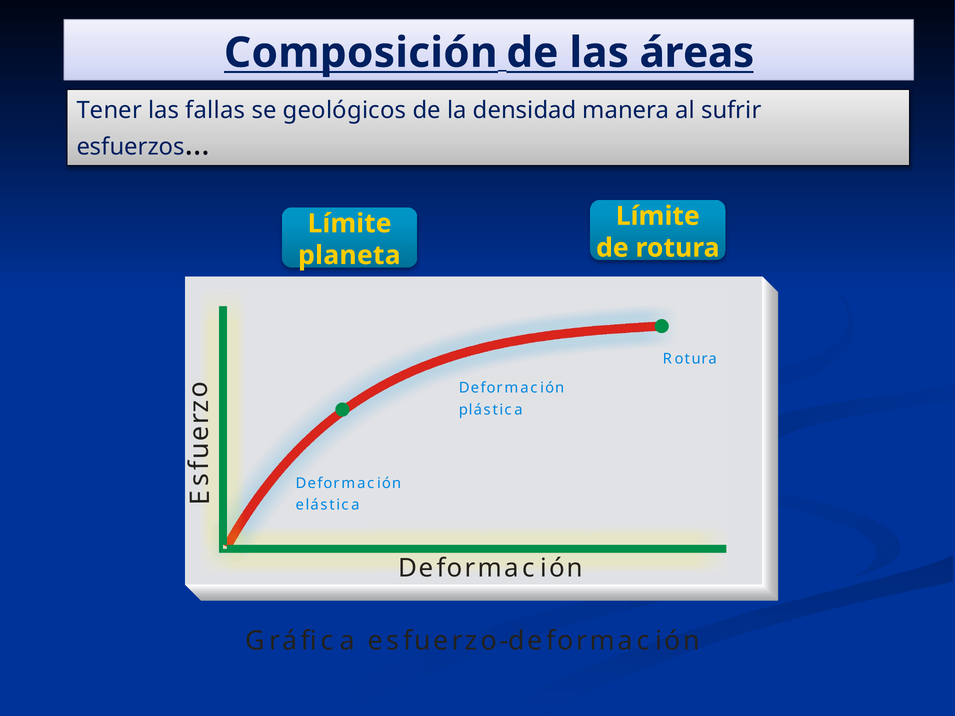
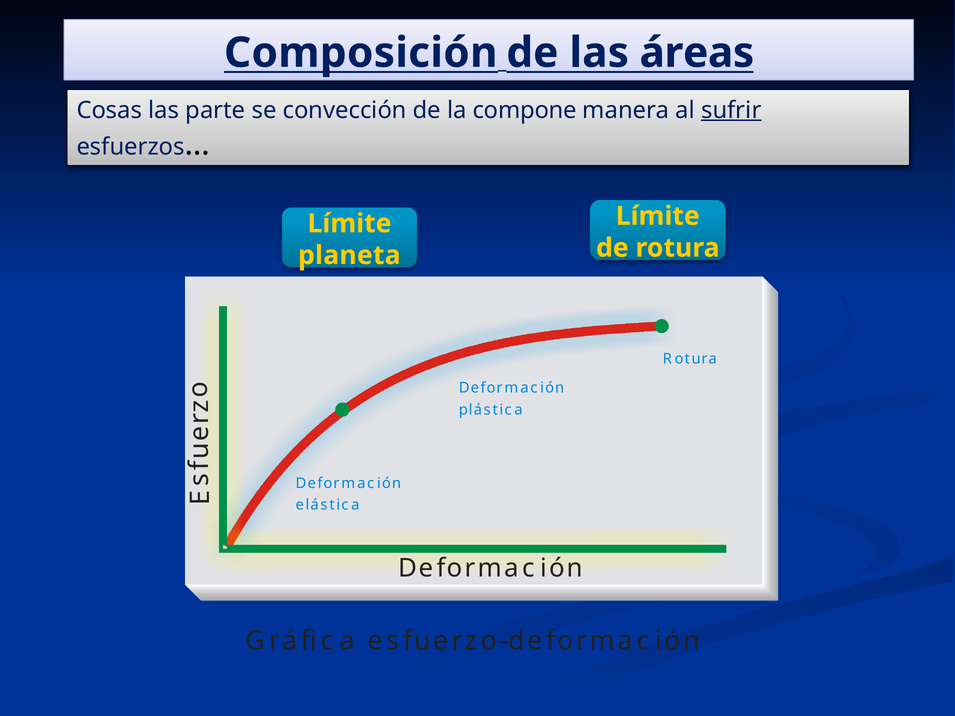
Tener: Tener -> Cosas (109, 110)
fallas: fallas -> parte (215, 110)
geológicos: geológicos -> convección (345, 110)
densidad: densidad -> compone (525, 110)
sufrir underline: none -> present (731, 110)
